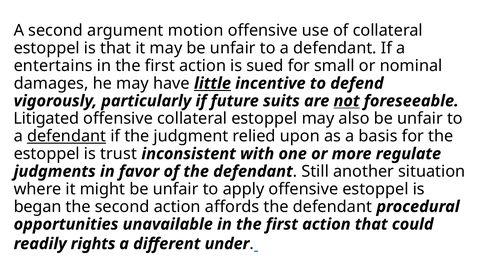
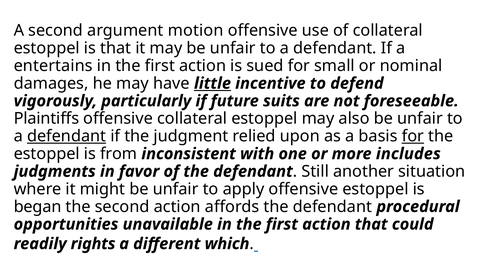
not underline: present -> none (347, 101)
Litigated: Litigated -> Plaintiffs (46, 118)
for underline: none -> present (413, 136)
trust: trust -> from (119, 154)
regulate: regulate -> includes (408, 154)
under: under -> which (227, 243)
